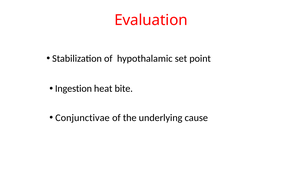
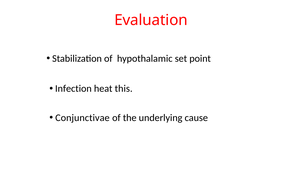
Ingestion: Ingestion -> Infection (73, 88)
bite: bite -> this (124, 88)
